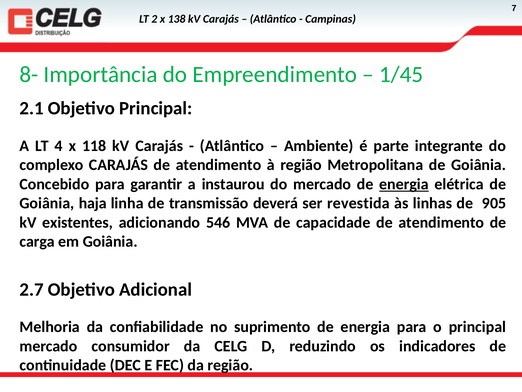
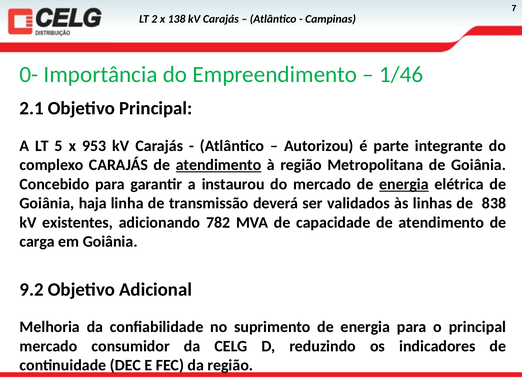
8-: 8- -> 0- (29, 74)
1/45: 1/45 -> 1/46 (401, 74)
4: 4 -> 5 (59, 146)
118: 118 -> 953 (94, 146)
Ambiente: Ambiente -> Autorizou (319, 146)
atendimento underline: none -> present (219, 165)
revestida: revestida -> validados (358, 203)
905: 905 -> 838 (494, 203)
546: 546 -> 782 (218, 222)
2.7: 2.7 -> 9.2 (32, 289)
